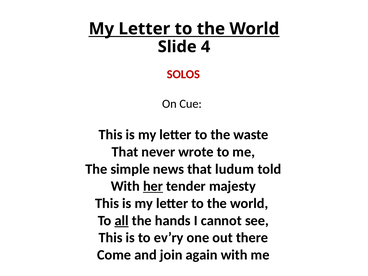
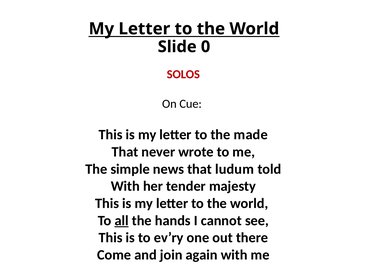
4: 4 -> 0 (206, 47)
waste: waste -> made (251, 135)
her underline: present -> none (153, 186)
